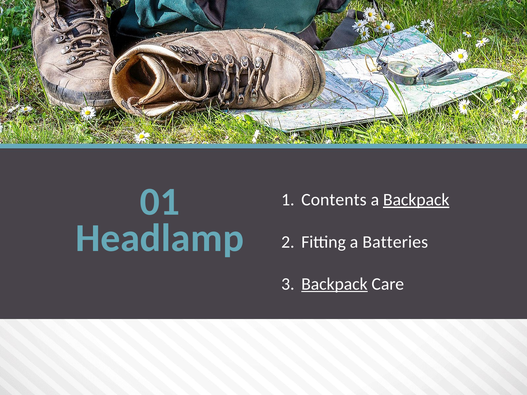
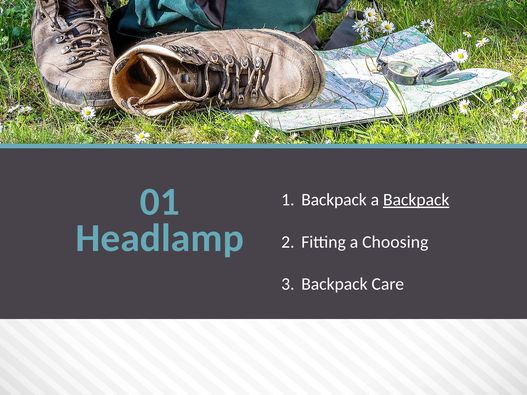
Contents: Contents -> Backpack (334, 200)
Batteries: Batteries -> Choosing (395, 242)
Backpack underline: present -> none (334, 284)
